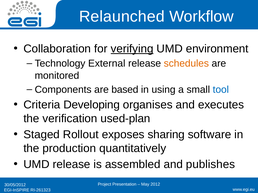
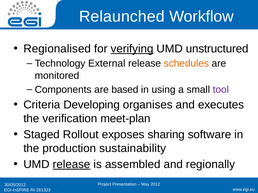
Collaboration: Collaboration -> Regionalised (57, 49)
environment: environment -> unstructured (217, 49)
tool colour: blue -> purple (221, 90)
used-plan: used-plan -> meet-plan (125, 119)
quantitatively: quantitatively -> sustainability (133, 149)
release underline: none -> present (72, 165)
publishes: publishes -> regionally (211, 165)
